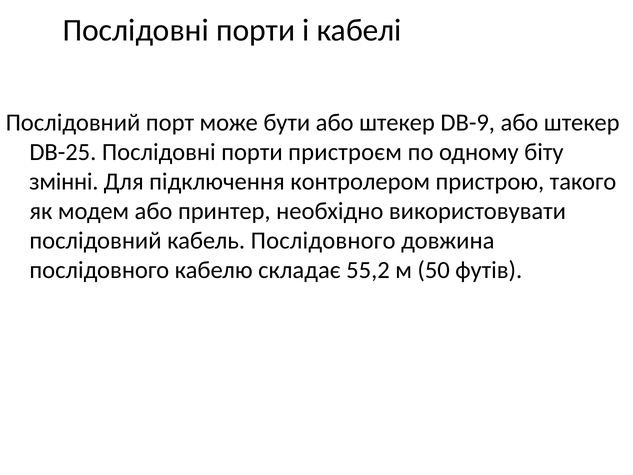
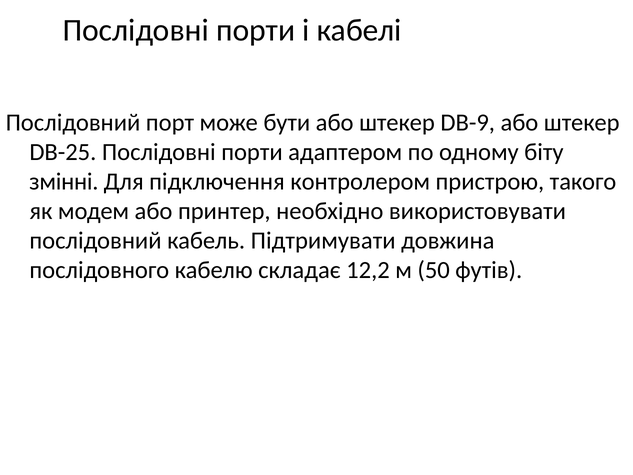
пристроєм: пристроєм -> адаптером (345, 152)
кабель Послідовного: Послідовного -> Підтримувати (323, 241)
55,2: 55,2 -> 12,2 (368, 270)
